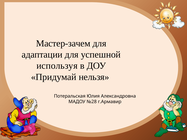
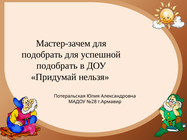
адаптации: адаптации -> подобрать (42, 55)
используя: используя -> подобрать (57, 66)
